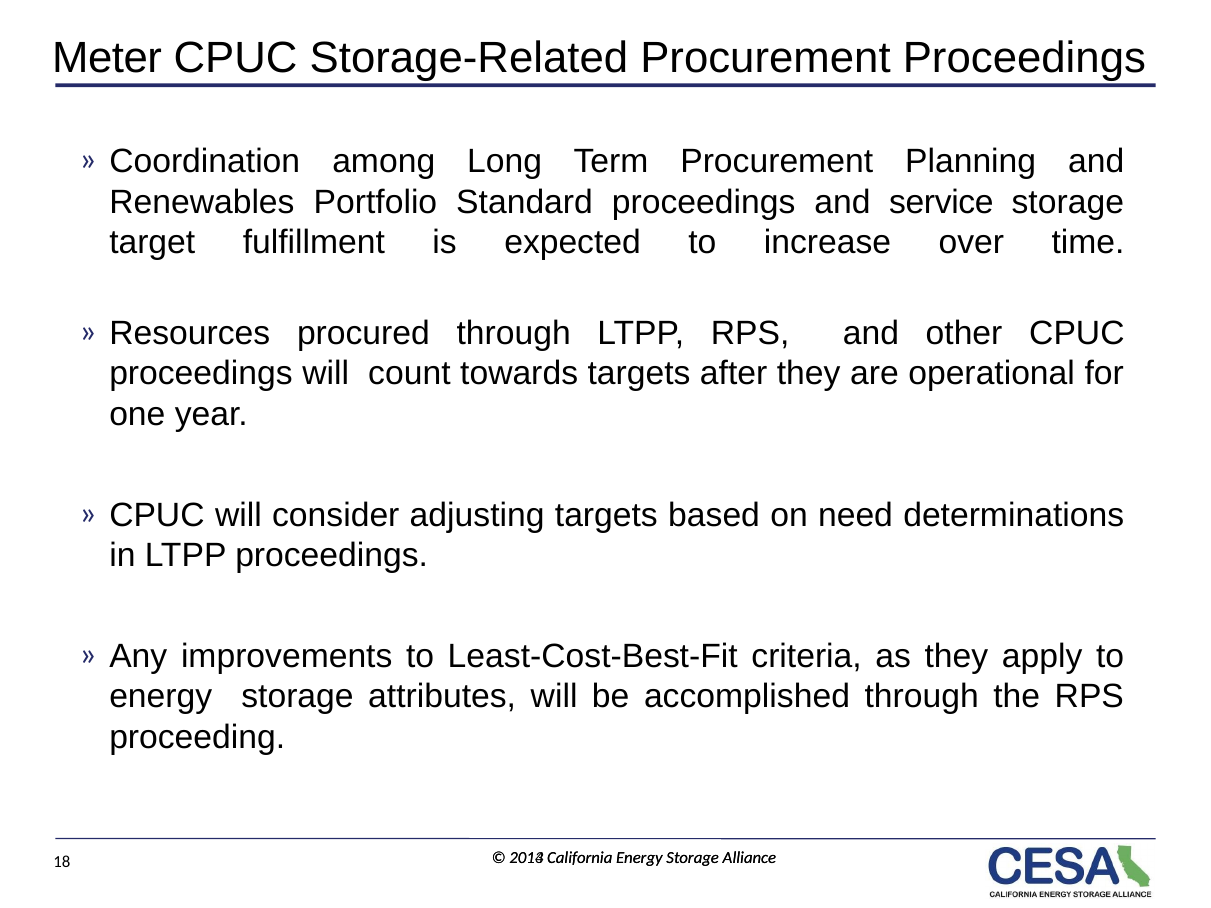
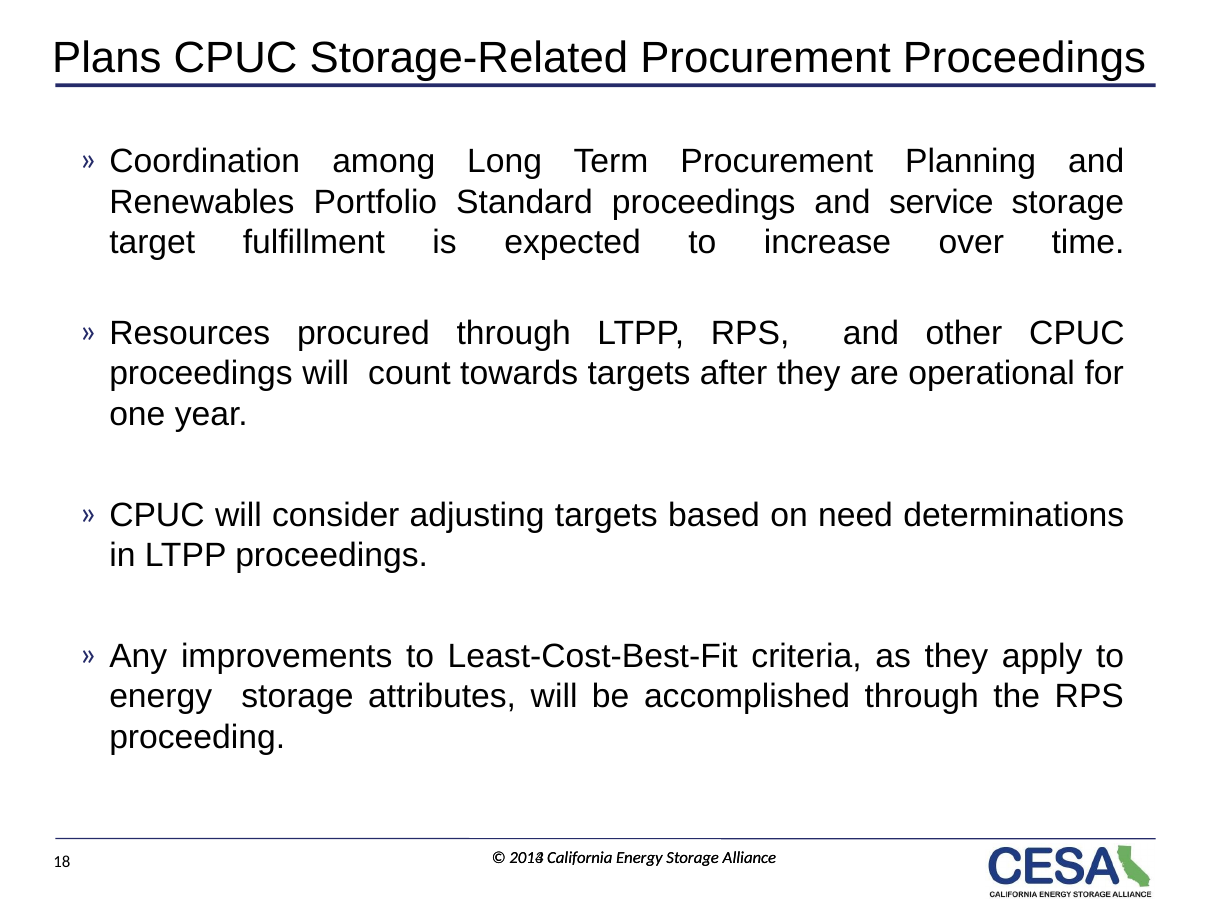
Meter: Meter -> Plans (107, 58)
